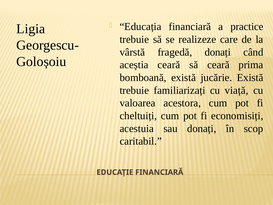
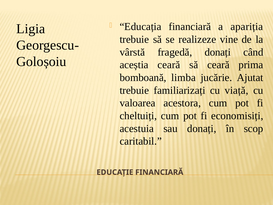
practice: practice -> apariția (247, 27)
care: care -> vine (229, 39)
bomboană există: există -> limba (184, 77)
jucărie Există: Există -> Ajutat (250, 77)
